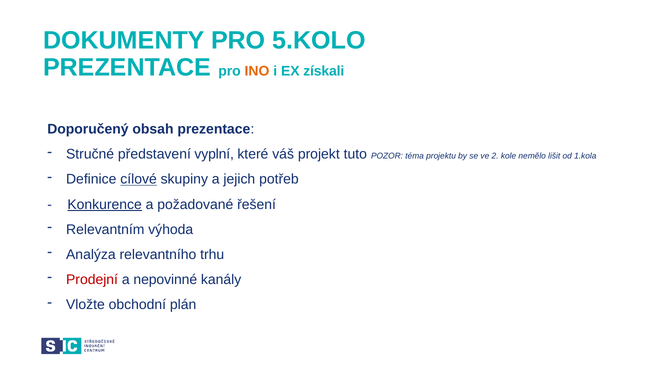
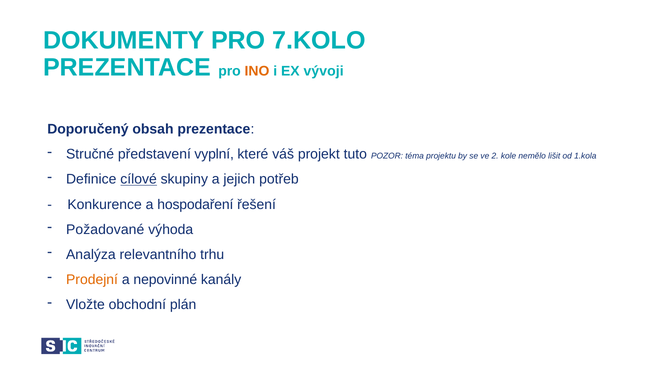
5.KOLO: 5.KOLO -> 7.KOLO (319, 40)
získali: získali -> vývoji (324, 71)
Konkurence underline: present -> none (105, 205)
požadované: požadované -> hospodaření (195, 205)
Relevantním: Relevantním -> Požadované (105, 230)
Prodejní colour: red -> orange (92, 280)
